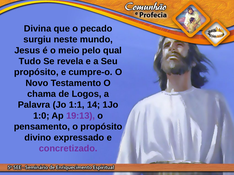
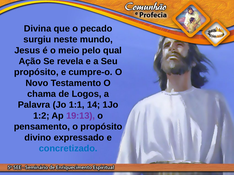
Tudo: Tudo -> Ação (30, 61)
1:0: 1:0 -> 1:2 (41, 116)
concretizado colour: purple -> blue (68, 149)
